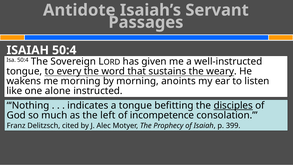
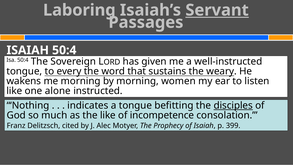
Antidote: Antidote -> Laboring (79, 10)
Servant underline: none -> present (217, 10)
anoints: anoints -> women (178, 81)
the left: left -> like (108, 115)
